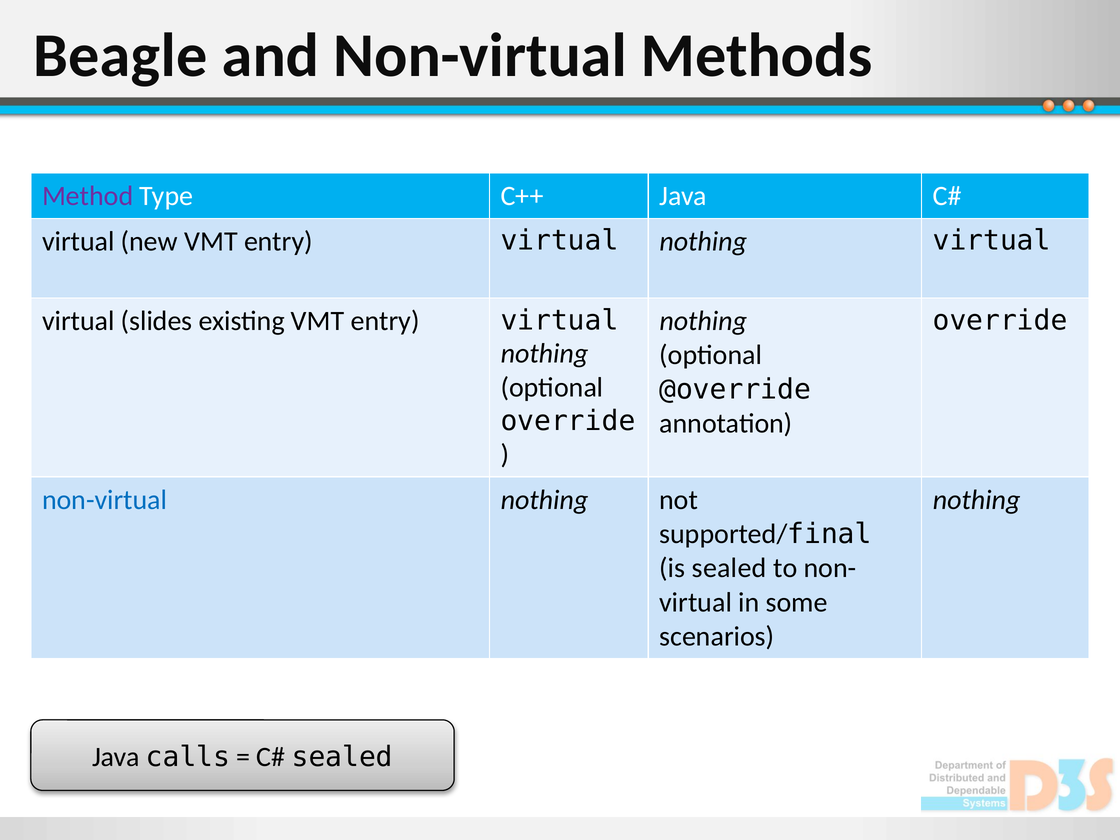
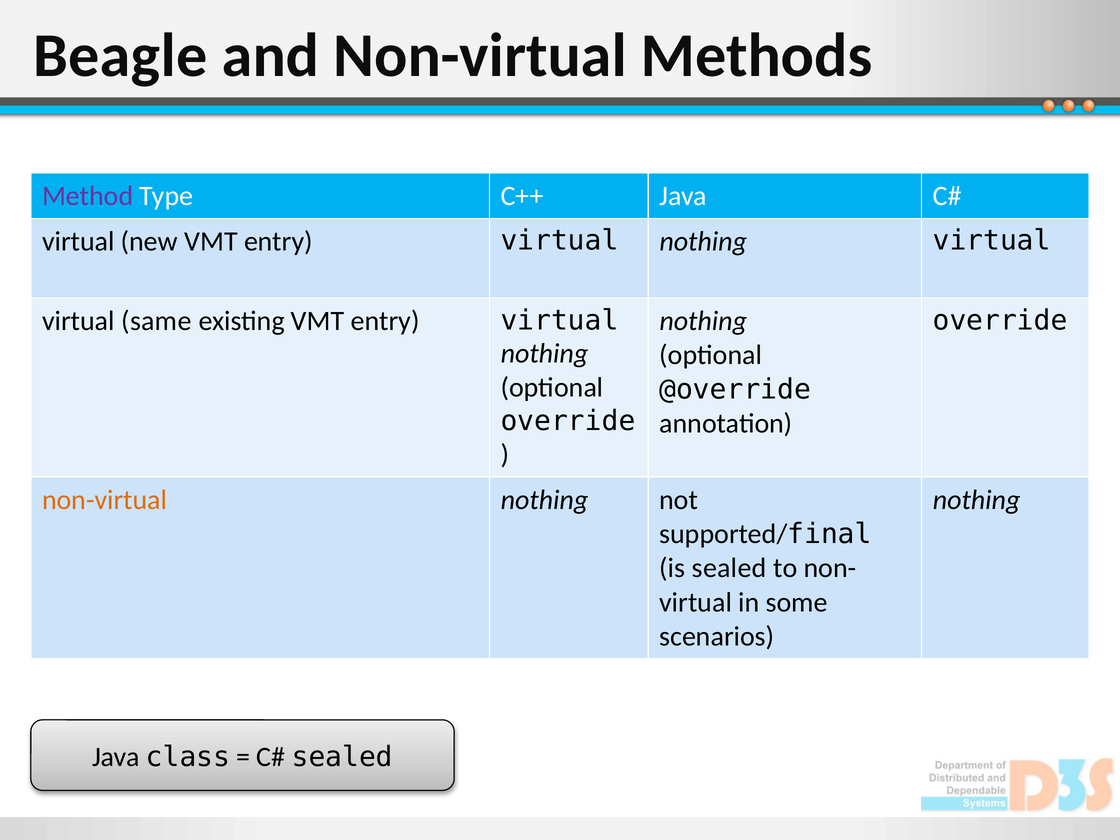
slides: slides -> same (156, 321)
non-virtual colour: blue -> orange (105, 500)
calls: calls -> class (188, 757)
